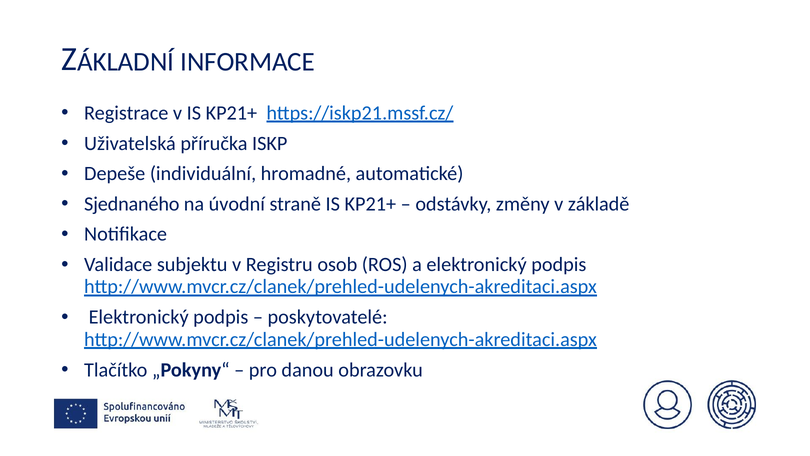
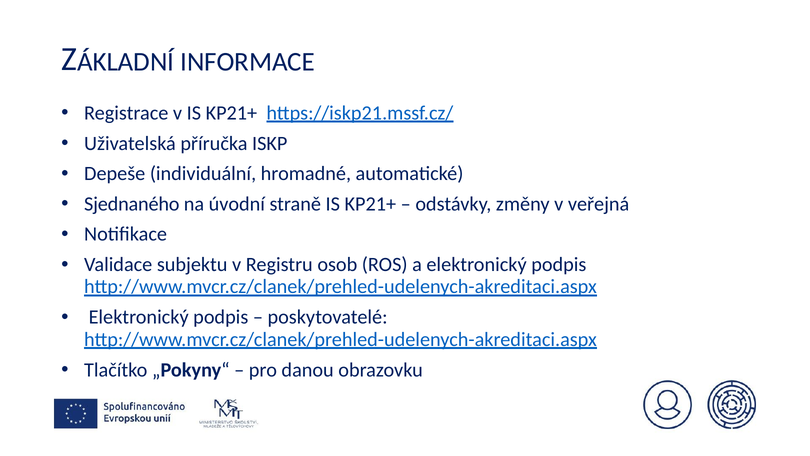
základě: základě -> veřejná (599, 204)
